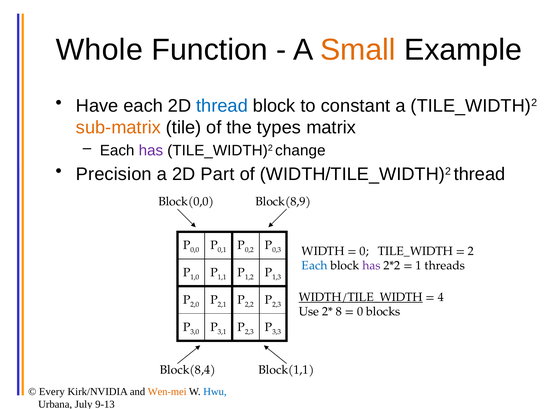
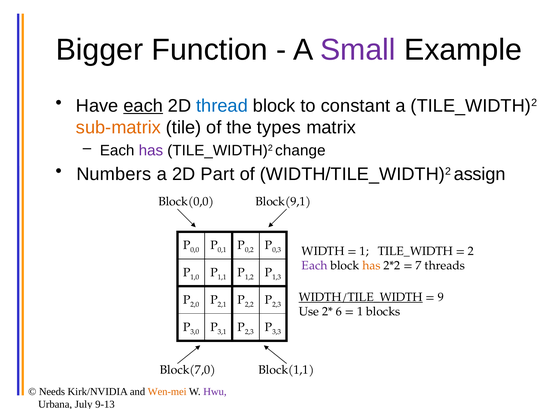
Whole: Whole -> Bigger (99, 50)
Small colour: orange -> purple (358, 50)
each underline: none -> present (143, 106)
Precision: Precision -> Numbers (114, 174)
WIDTH/TILE_WIDTH)2 thread: thread -> assign (480, 174)
Block(8,9: Block(8,9 -> Block(9,1 (283, 202)
0: 0 -> 1 (364, 251)
Each colour: blue -> purple (315, 266)
has colour: purple -> orange (371, 266)
1: 1 -> 7 (419, 266)
4: 4 -> 9 (441, 297)
8: 8 -> 6 (339, 312)
0: 0 -> 1 (360, 312)
Block(8,4: Block(8,4 -> Block(7,0 (188, 370)
Every: Every -> Needs (52, 392)
Hwu colour: blue -> purple (215, 392)
